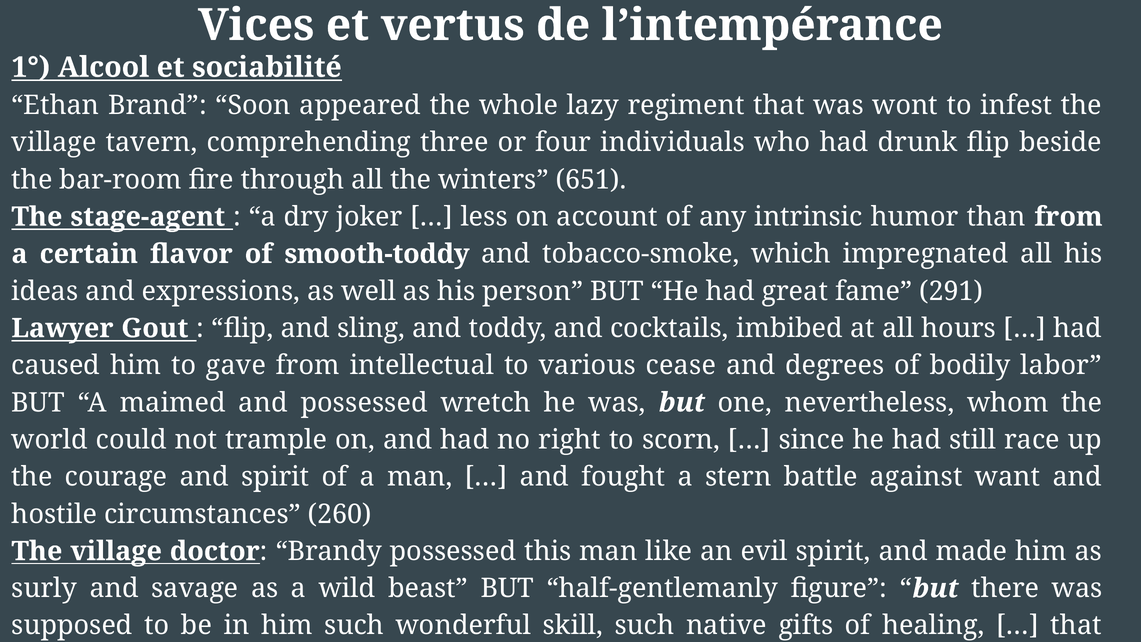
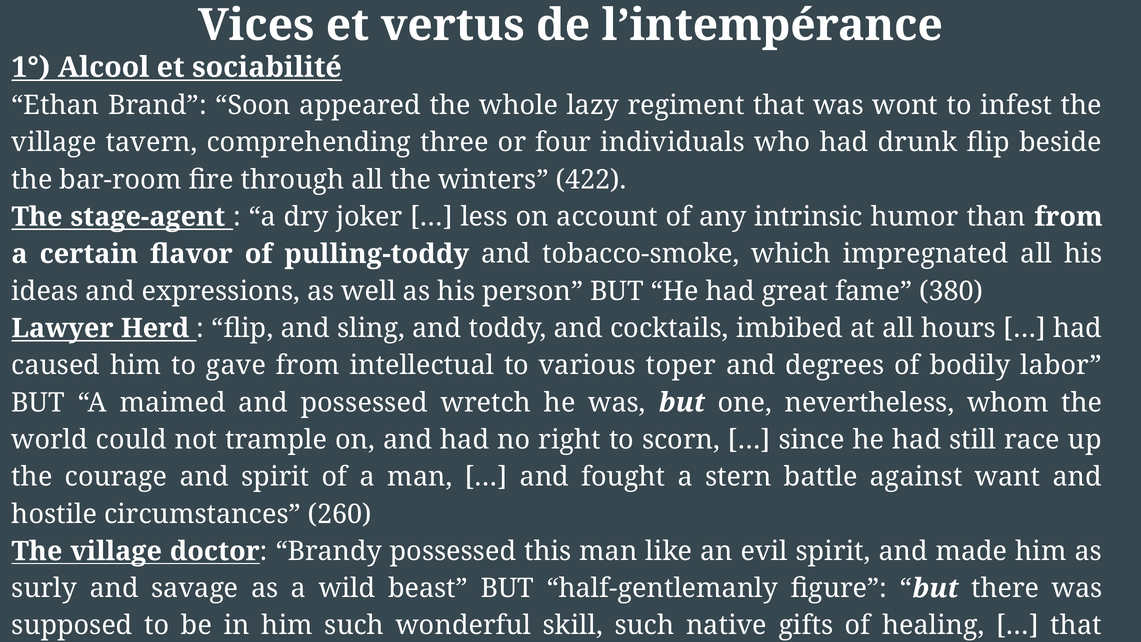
651: 651 -> 422 (591, 180)
smooth-toddy: smooth-toddy -> pulling-toddy (377, 254)
291: 291 -> 380 (951, 291)
Gout: Gout -> Herd (155, 328)
cease: cease -> toper (681, 365)
